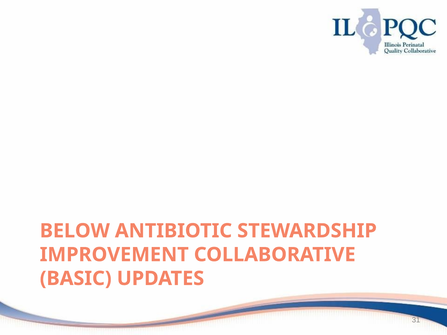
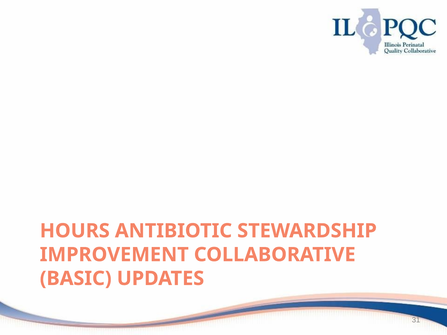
BELOW: BELOW -> HOURS (75, 231)
